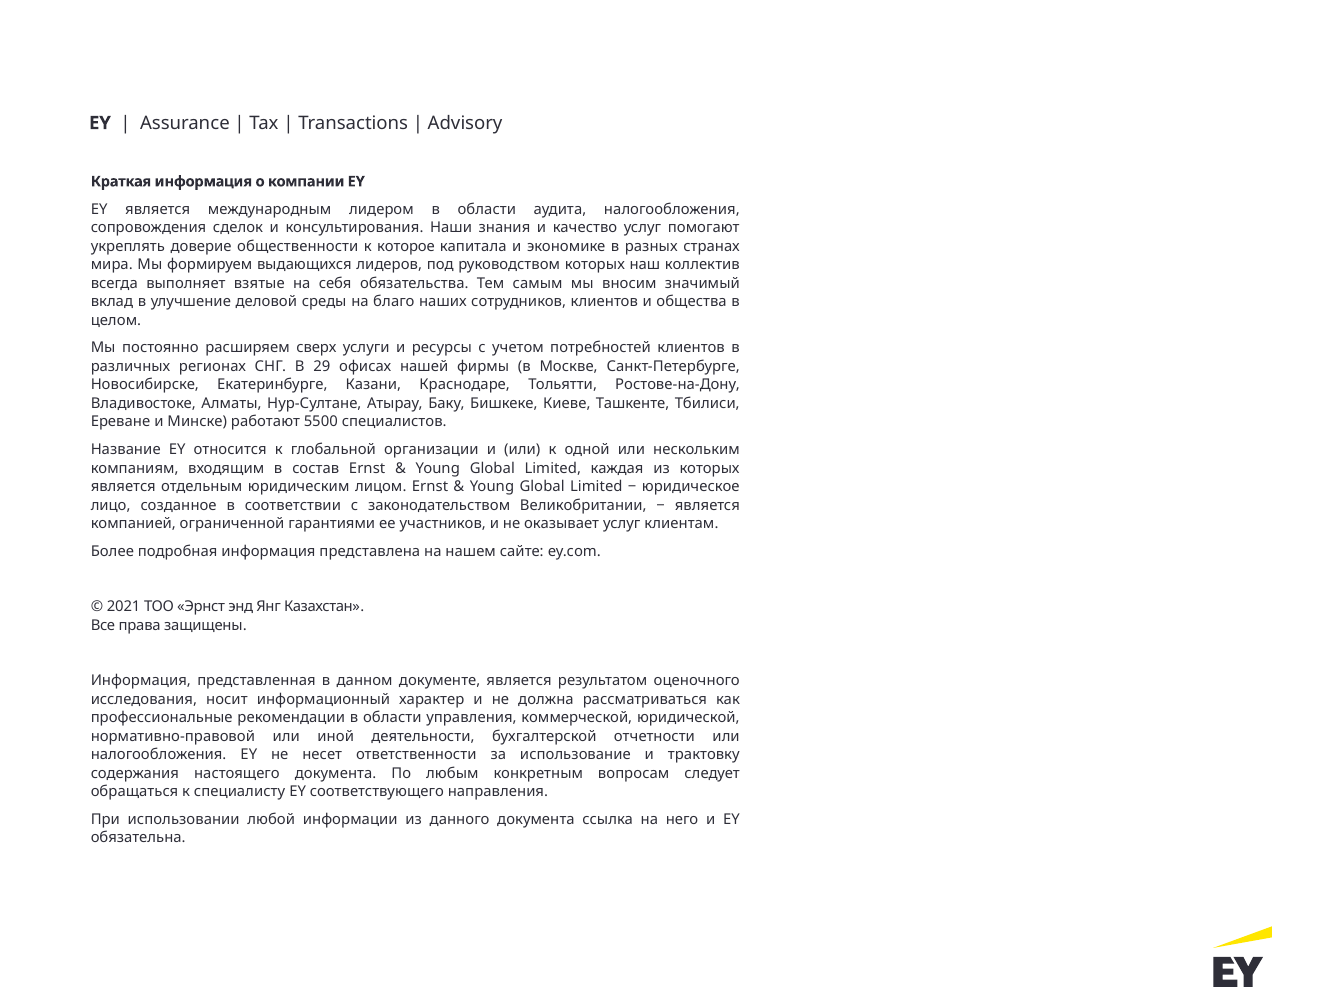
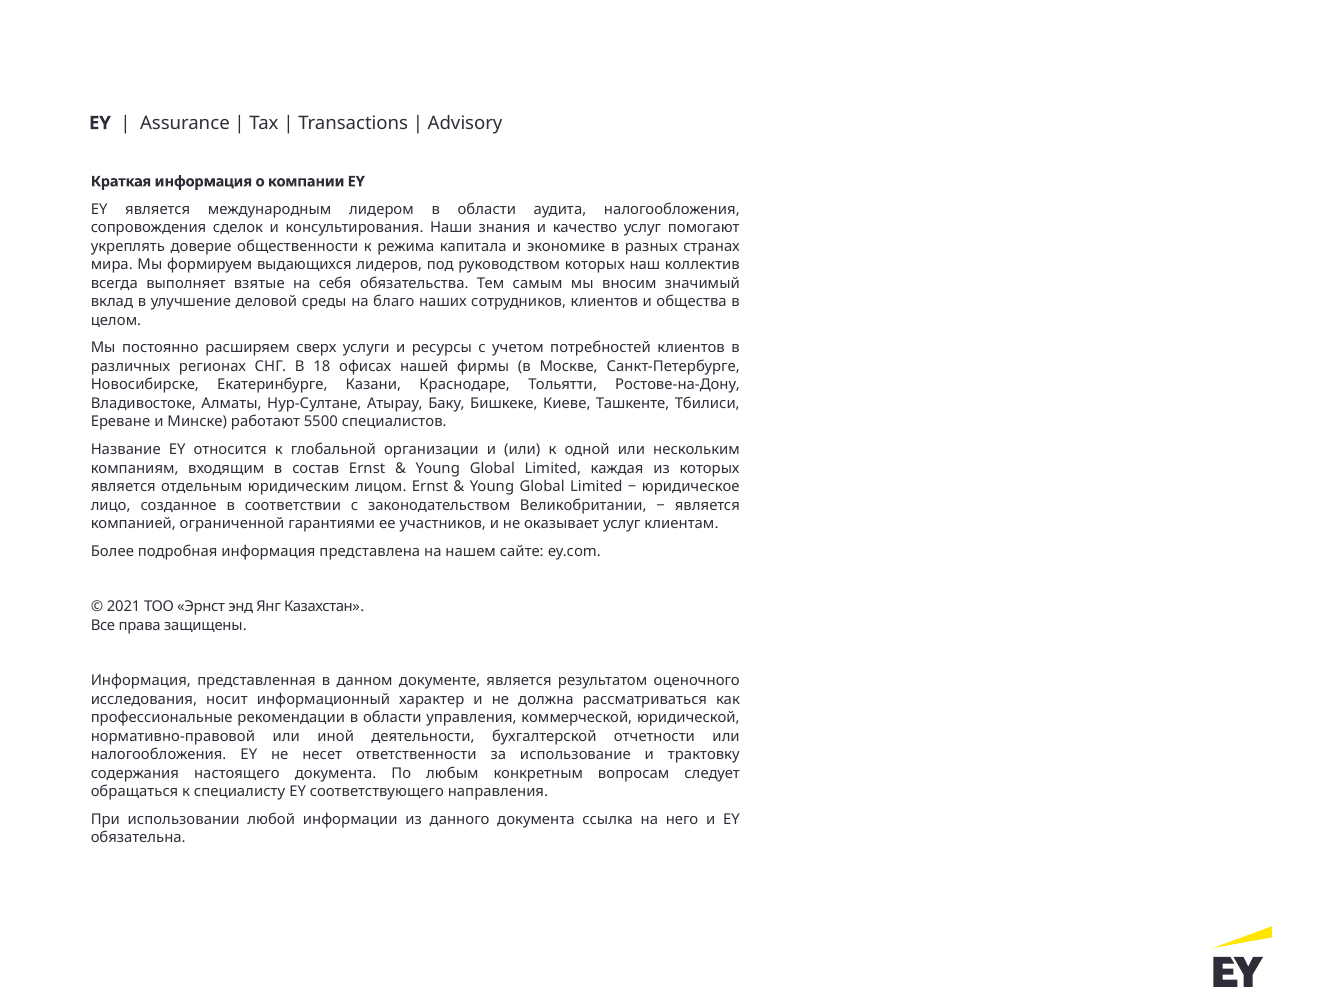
которое: которое -> режима (406, 246)
29: 29 -> 18 (322, 367)
